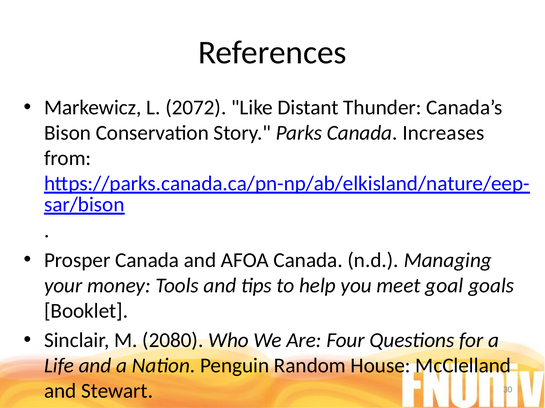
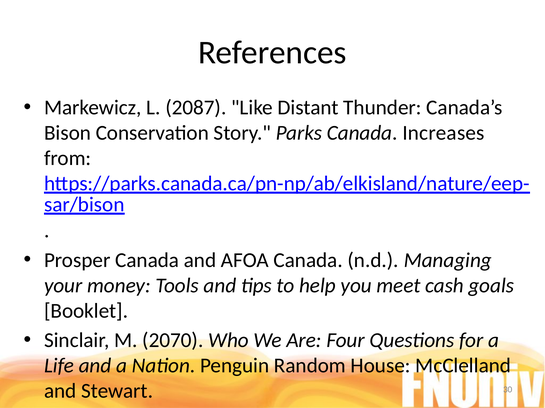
2072: 2072 -> 2087 (196, 108)
goal: goal -> cash (445, 286)
2080: 2080 -> 2070 (173, 341)
